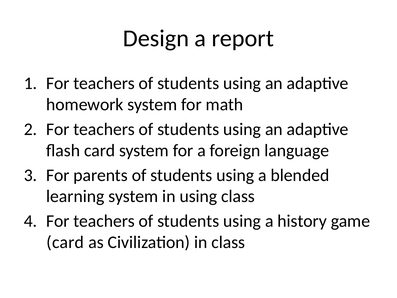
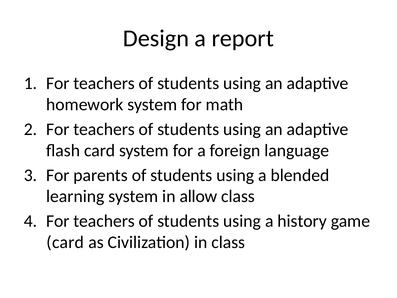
in using: using -> allow (198, 196)
